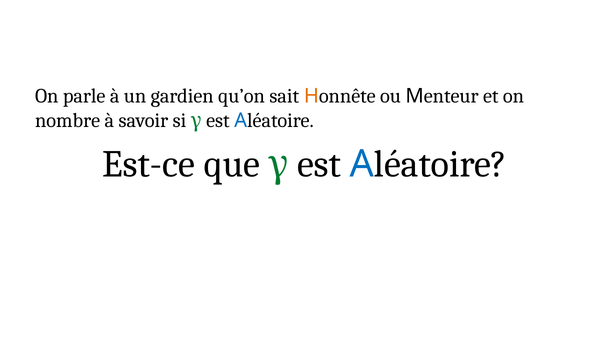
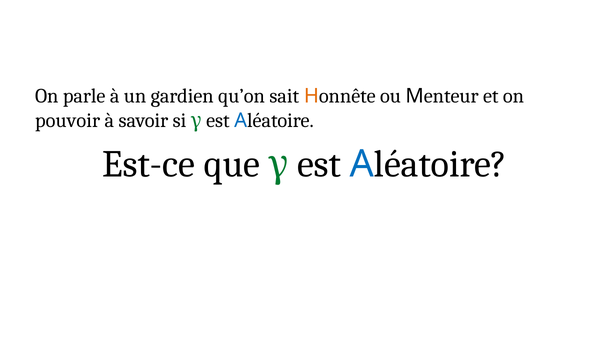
nombre: nombre -> pouvoir (68, 120)
